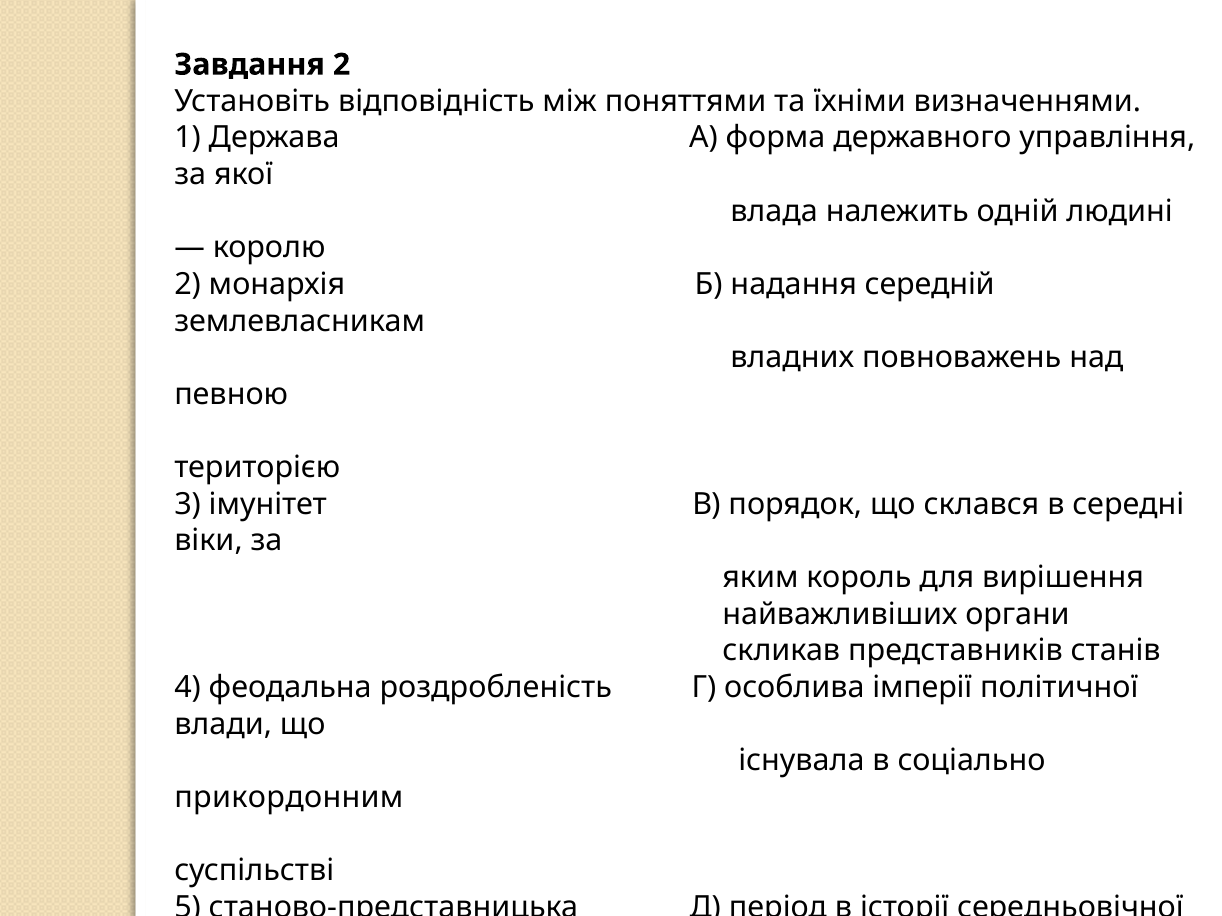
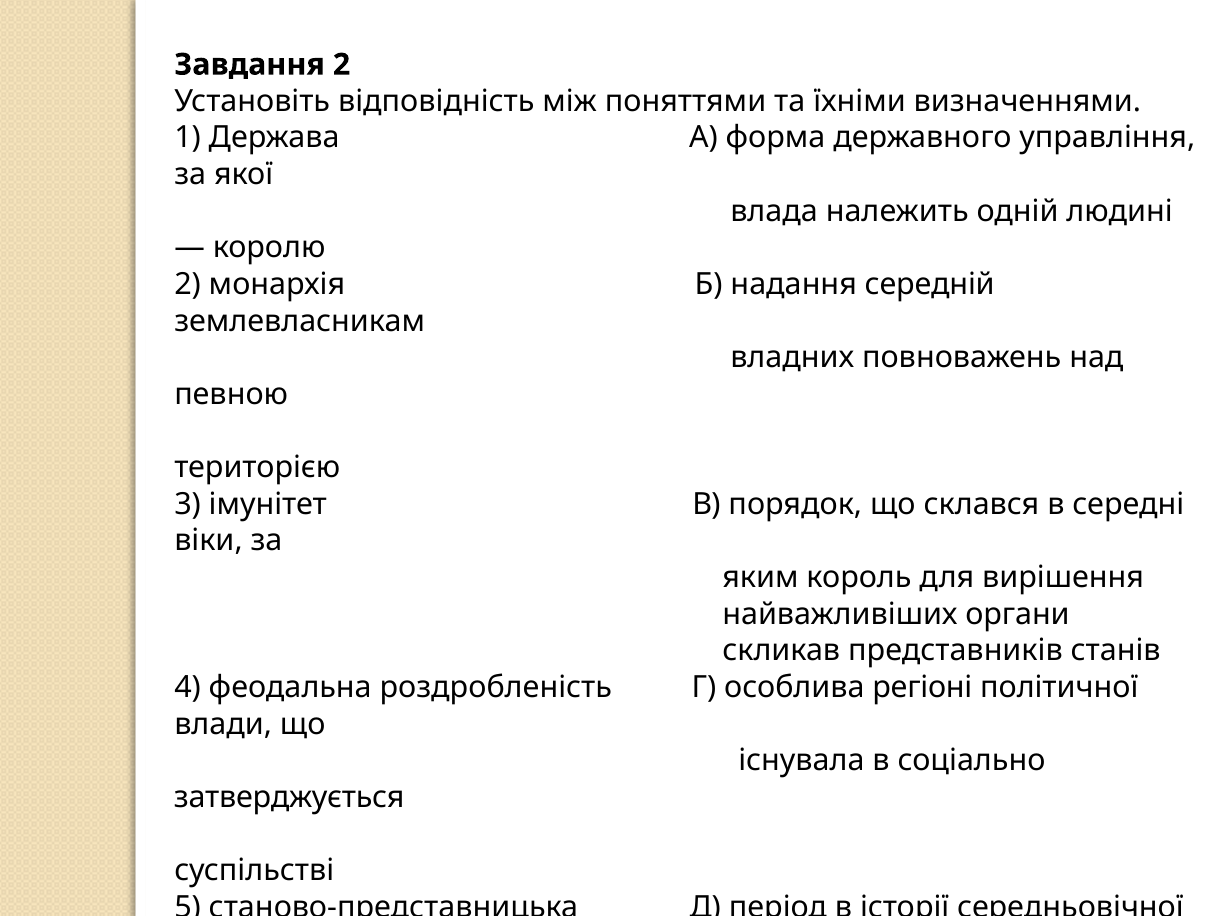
імперії: імперії -> регіоні (922, 688)
прикордонним: прикордонним -> затверджується (289, 798)
